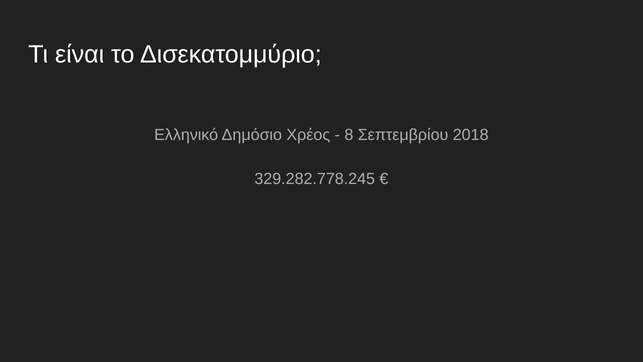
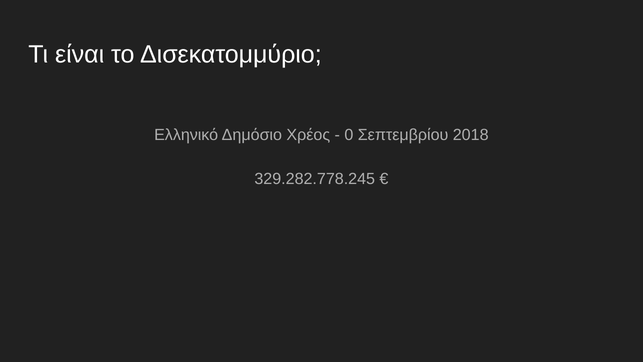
8: 8 -> 0 (349, 135)
